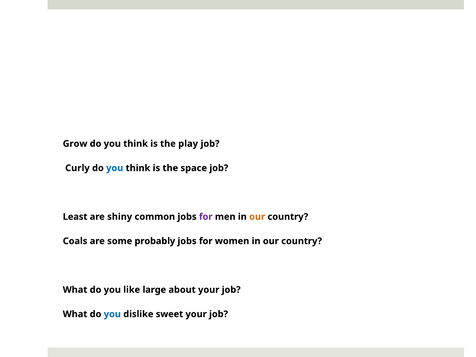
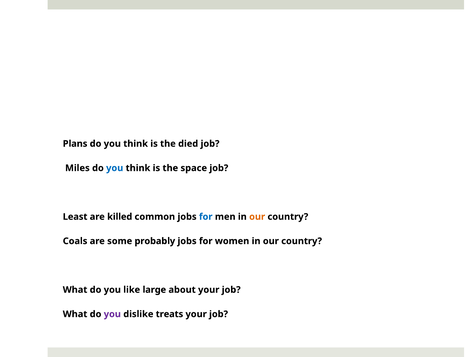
Grow: Grow -> Plans (75, 144)
play: play -> died (188, 144)
Curly: Curly -> Miles (77, 168)
shiny: shiny -> killed (120, 217)
for colour: purple -> blue (206, 217)
you colour: blue -> purple (112, 314)
sweet: sweet -> treats (169, 314)
